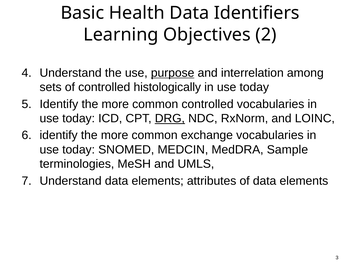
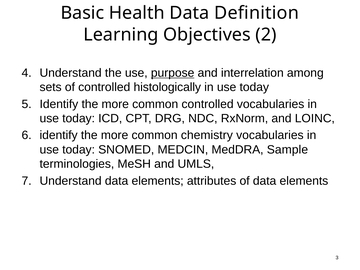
Identifiers: Identifiers -> Definition (257, 13)
DRG underline: present -> none (170, 118)
exchange: exchange -> chemistry (207, 135)
